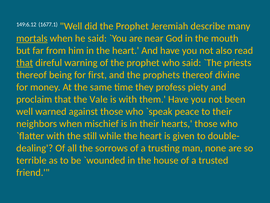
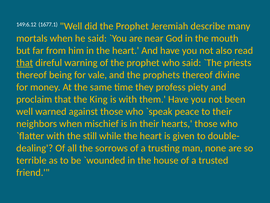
mortals underline: present -> none (32, 38)
first: first -> vale (97, 75)
Vale: Vale -> King (99, 99)
